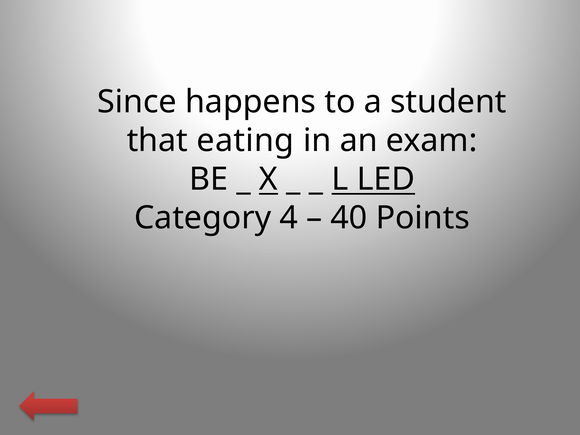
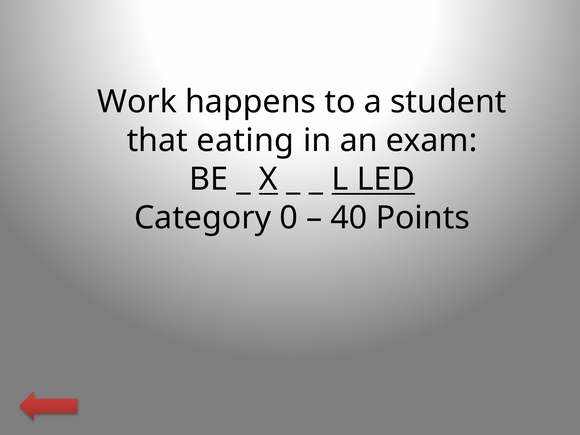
Since: Since -> Work (137, 102)
4: 4 -> 0 (289, 218)
